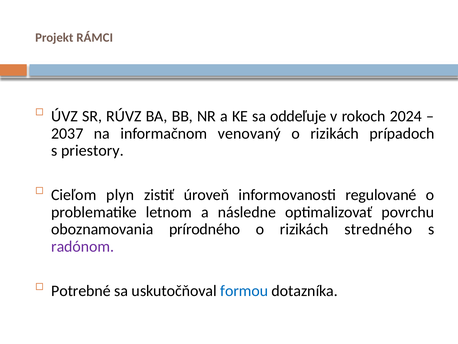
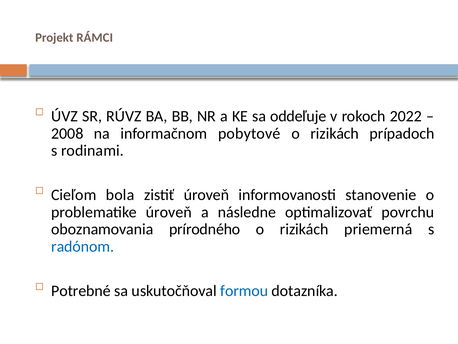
2024: 2024 -> 2022 (406, 116)
2037: 2037 -> 2008 (67, 133)
venovaný: venovaný -> pobytové (249, 133)
priestory: priestory -> rodinami (92, 150)
plyn: plyn -> bola (120, 195)
regulované: regulované -> stanovenie (381, 195)
problematike letnom: letnom -> úroveň (169, 212)
stredného: stredného -> priemerná (378, 229)
radónom colour: purple -> blue (83, 246)
